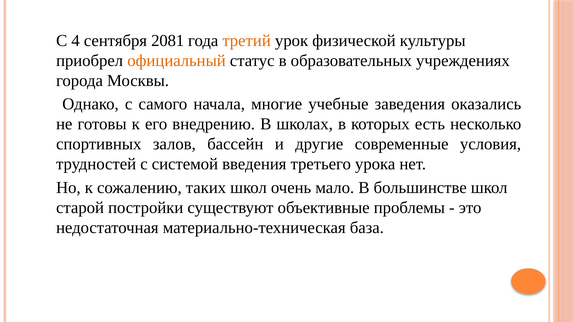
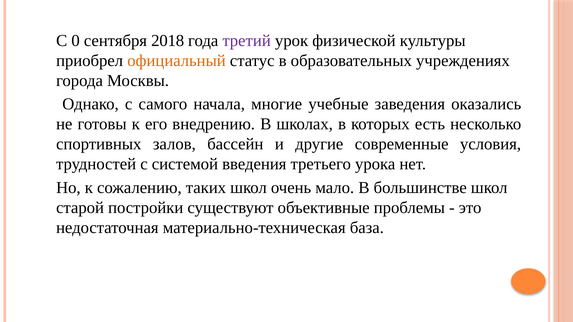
4: 4 -> 0 (76, 41)
2081: 2081 -> 2018 (168, 41)
третий colour: orange -> purple (247, 41)
